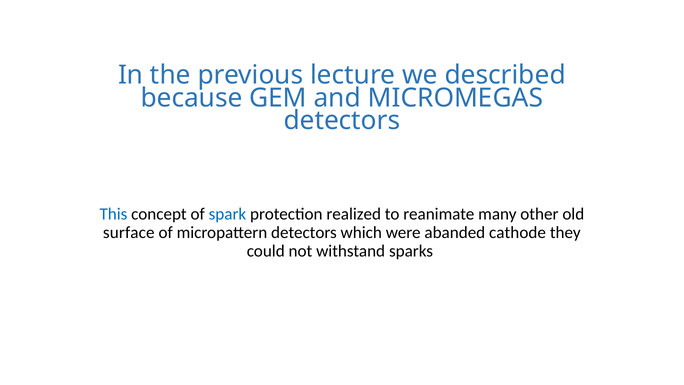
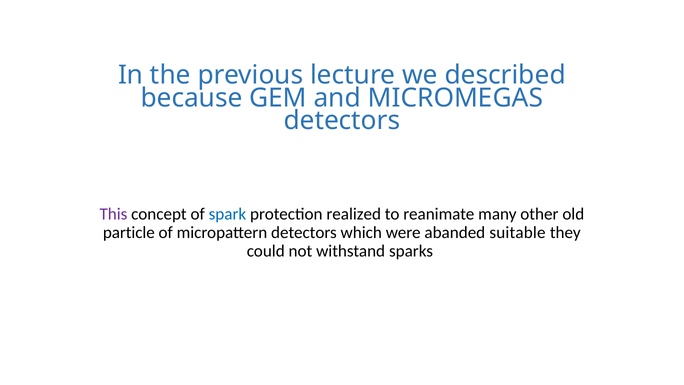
This colour: blue -> purple (113, 214)
surface: surface -> particle (129, 232)
cathode: cathode -> suitable (517, 232)
